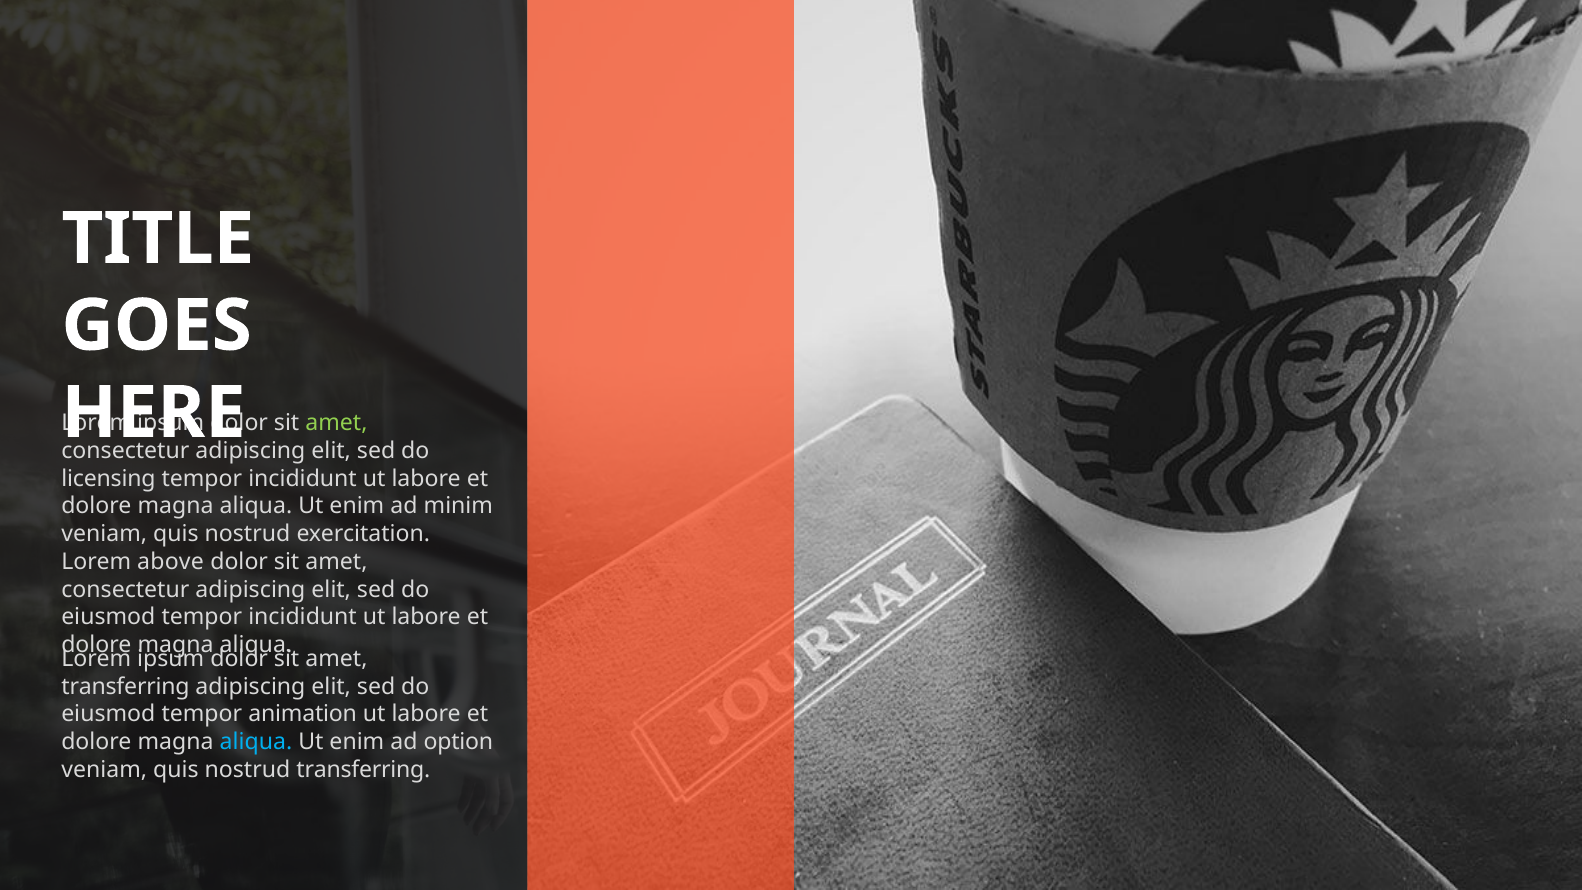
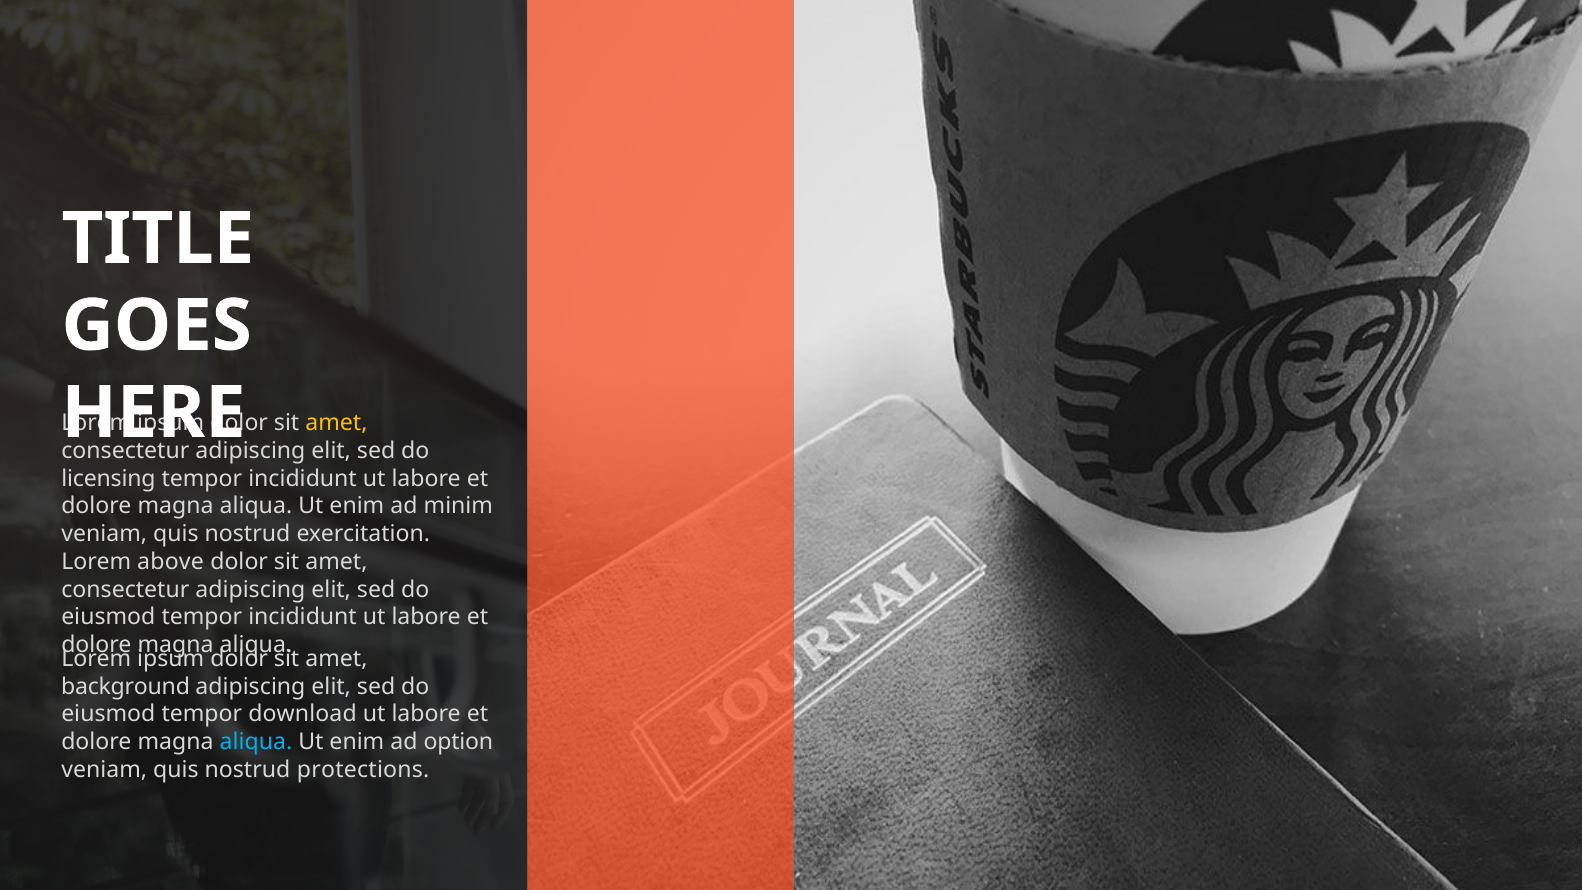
amet colour: light green -> yellow (336, 423)
transferring: transferring -> background (126, 686)
animation: animation -> download (302, 714)
nostrud transferring: transferring -> protections (363, 770)
